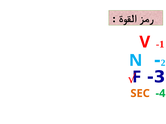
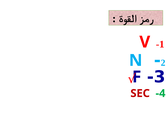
SEC colour: orange -> red (140, 94)
